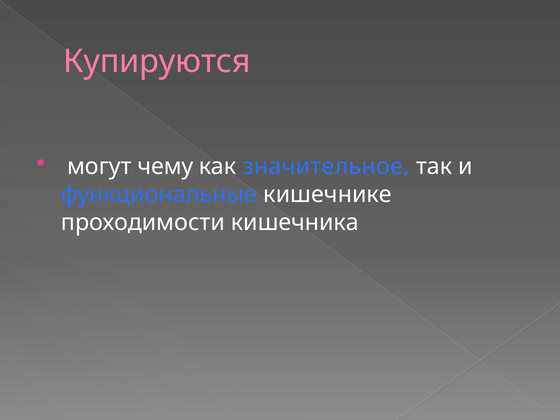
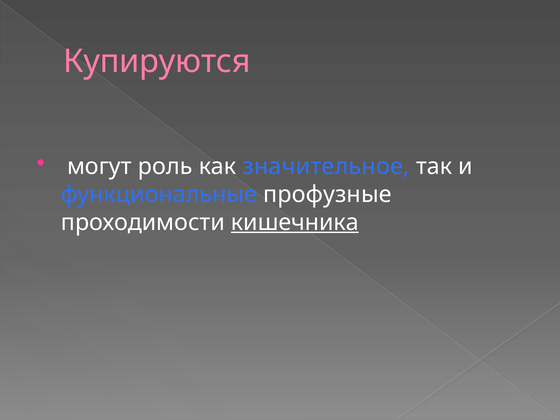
чему: чему -> роль (165, 166)
кишечнике: кишечнике -> профузные (328, 194)
кишечника underline: none -> present (295, 222)
